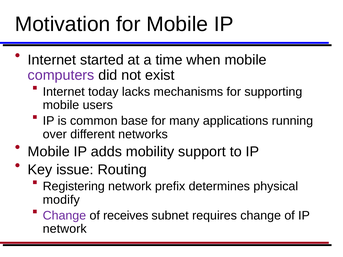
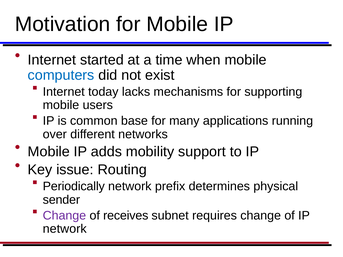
computers colour: purple -> blue (61, 75)
Registering: Registering -> Periodically (74, 187)
modify: modify -> sender (61, 200)
